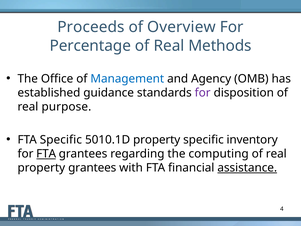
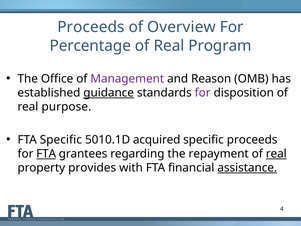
Methods: Methods -> Program (220, 46)
Management colour: blue -> purple (127, 79)
Agency: Agency -> Reason (211, 79)
guidance underline: none -> present (109, 93)
5010.1D property: property -> acquired (157, 140)
specific inventory: inventory -> proceeds (252, 140)
computing: computing -> repayment (219, 154)
real underline: none -> present (276, 154)
property grantees: grantees -> provides (92, 168)
